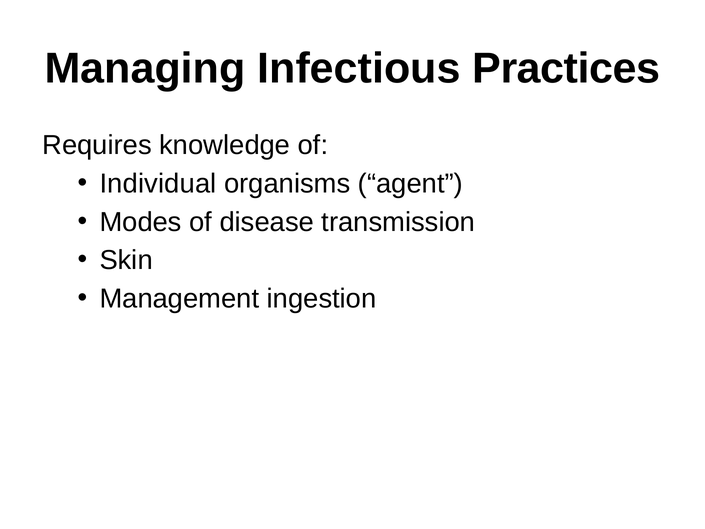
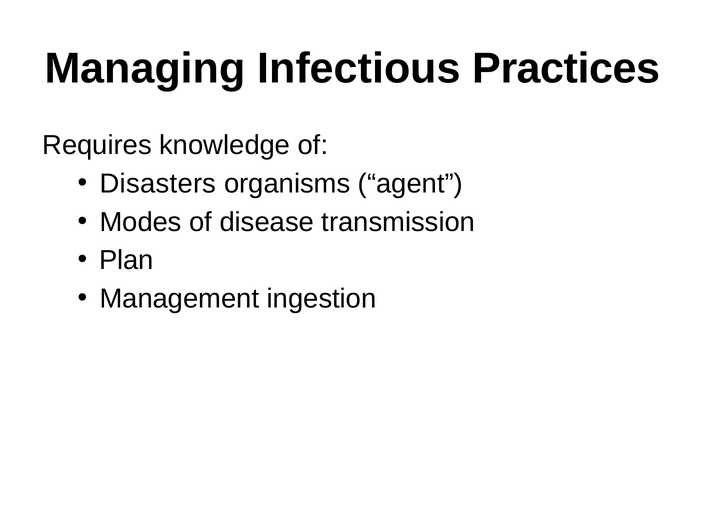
Individual: Individual -> Disasters (158, 184)
Skin: Skin -> Plan (126, 260)
